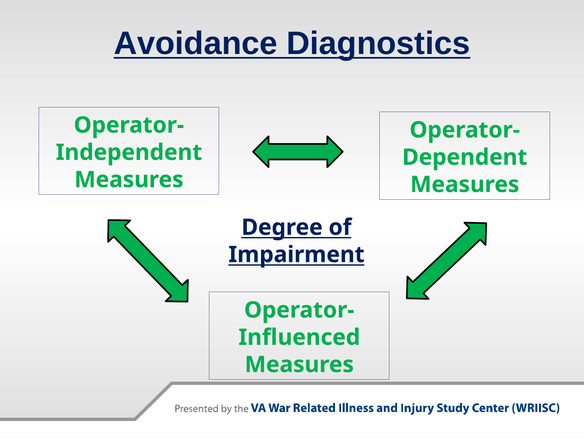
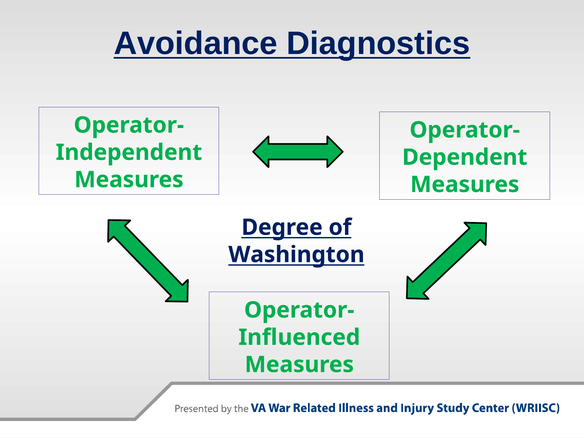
Impairment: Impairment -> Washington (296, 255)
